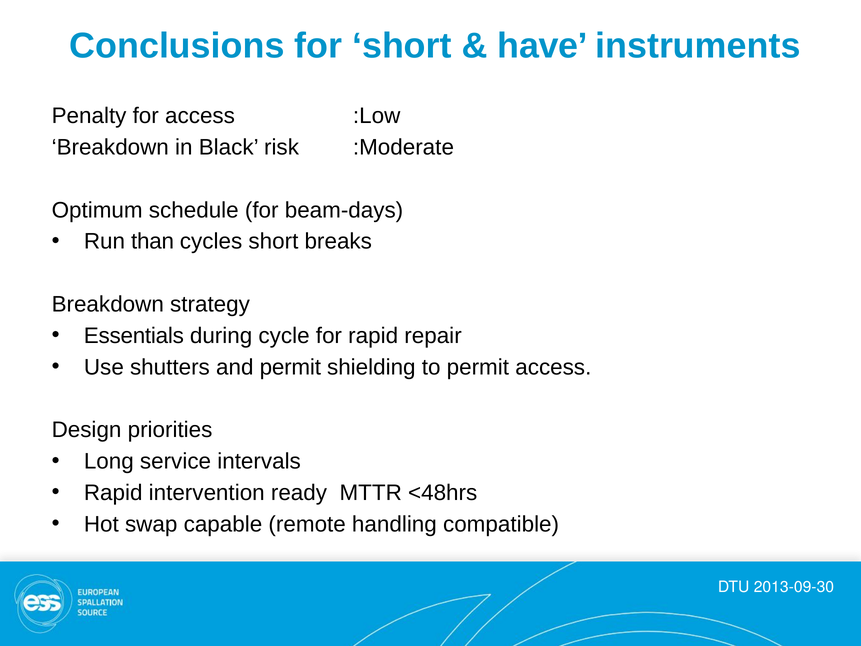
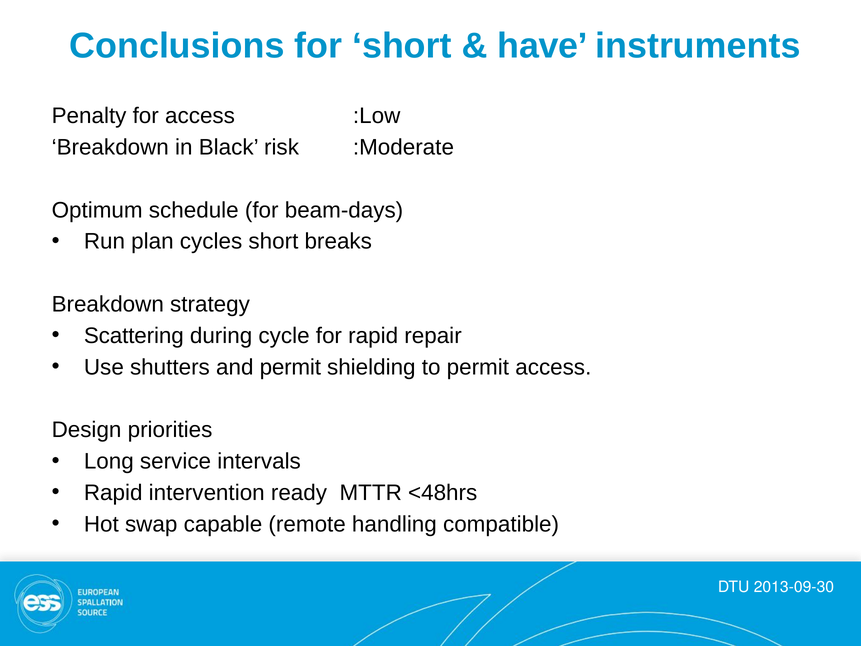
than: than -> plan (152, 241)
Essentials: Essentials -> Scattering (134, 336)
